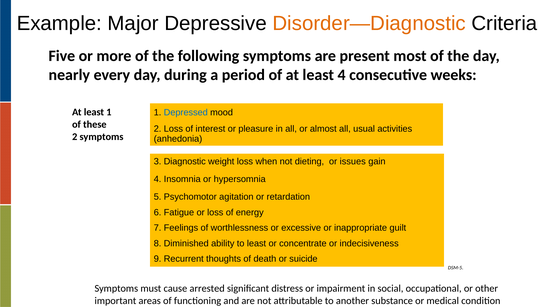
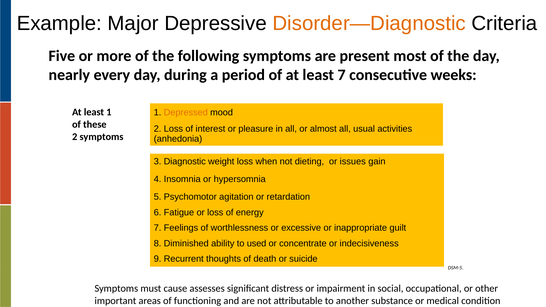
least 4: 4 -> 7 (342, 75)
Depressed colour: blue -> orange (186, 113)
to least: least -> used (257, 244)
arrested: arrested -> assesses (207, 289)
